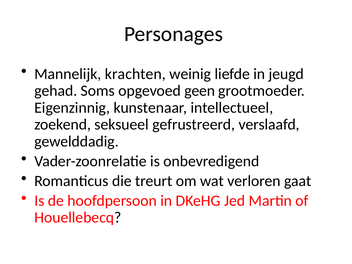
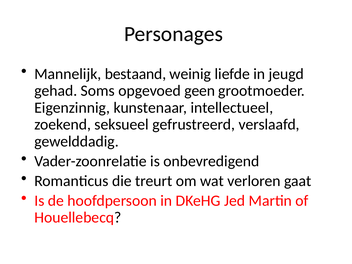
krachten: krachten -> bestaand (135, 74)
